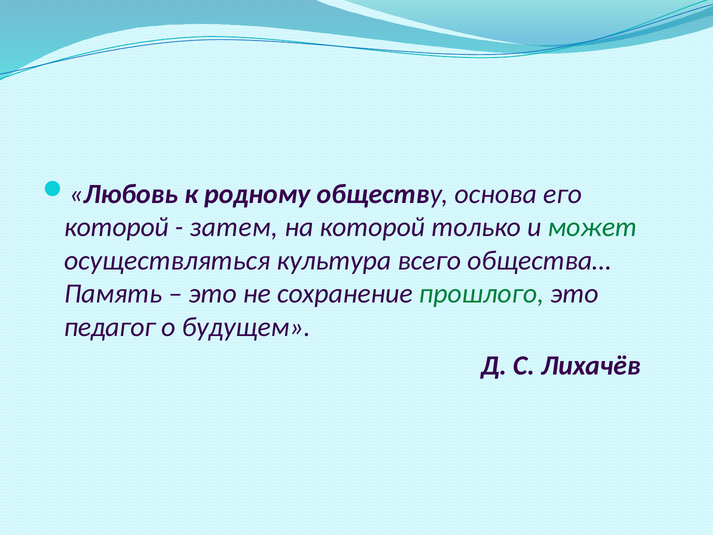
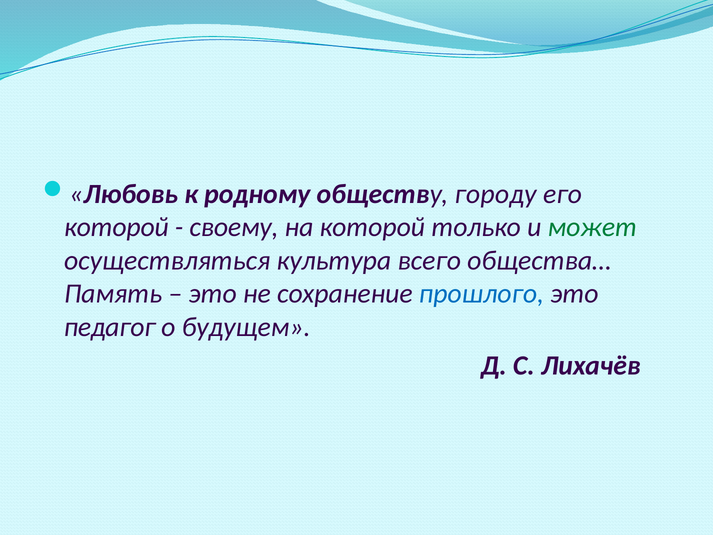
основа: основа -> городу (495, 194)
затем: затем -> своему (234, 227)
прошлого colour: green -> blue (481, 294)
